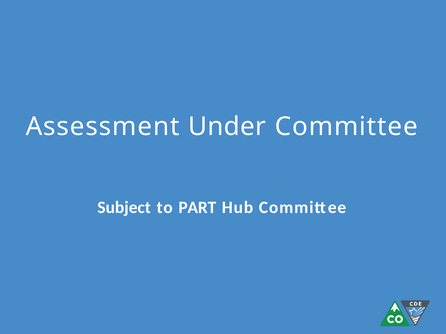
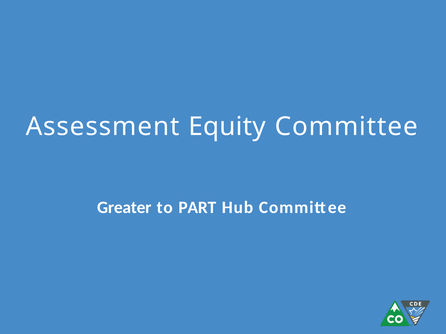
Under: Under -> Equity (227, 127)
Subject: Subject -> Greater (124, 208)
